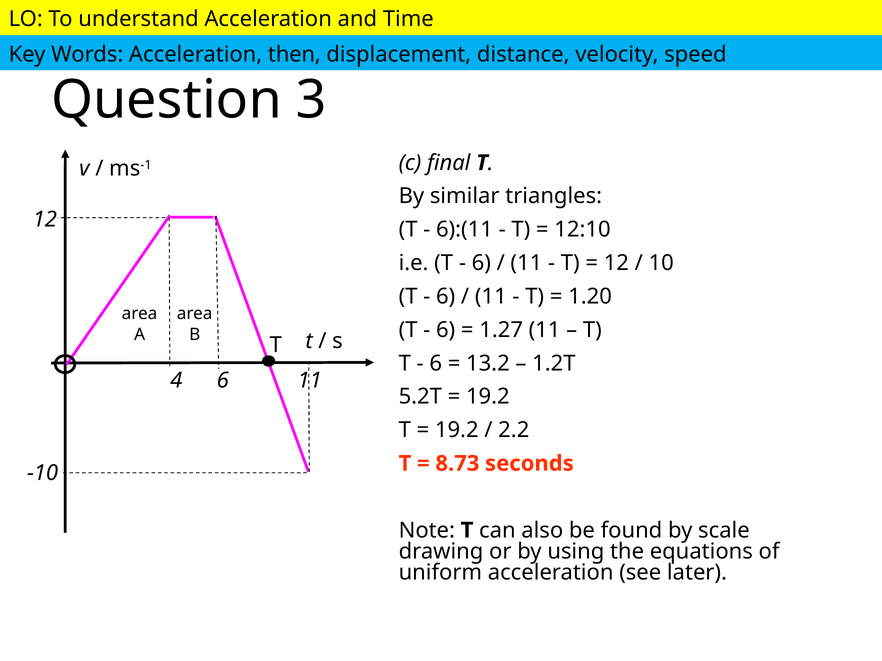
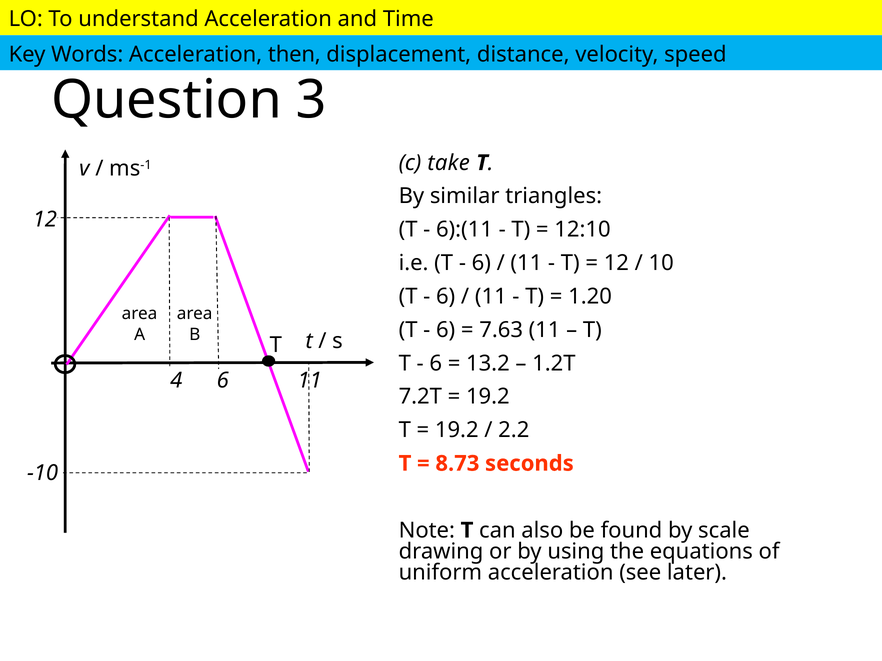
final: final -> take (449, 163)
1.27: 1.27 -> 7.63 (501, 330)
5.2T: 5.2T -> 7.2T (420, 397)
